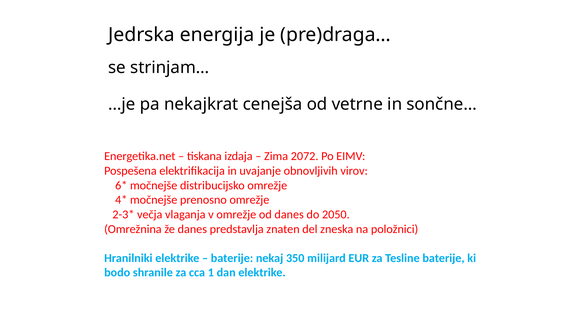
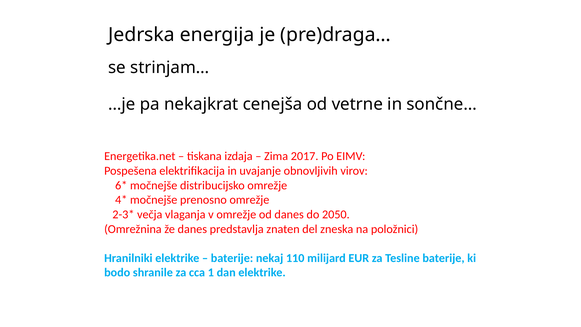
2072: 2072 -> 2017 (305, 156)
350: 350 -> 110 (295, 258)
